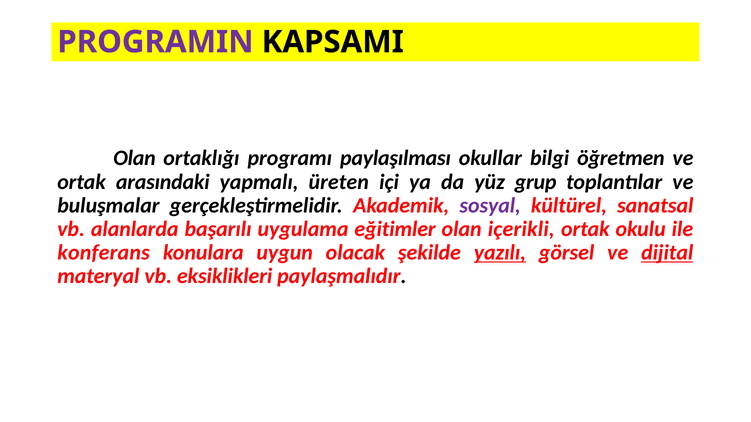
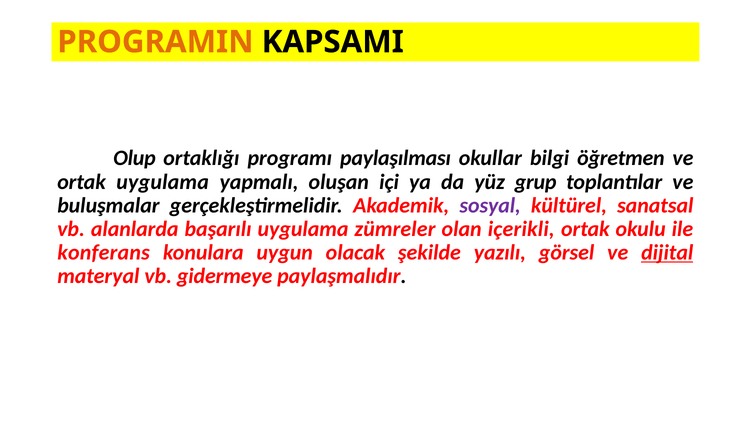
PROGRAMIN colour: purple -> orange (155, 42)
Olan: Olan -> Olup (134, 158)
ortak arasındaki: arasındaki -> uygulama (163, 182)
üreten: üreten -> oluşan (339, 182)
eğitimler: eğitimler -> zümreler (395, 229)
yazılı underline: present -> none (500, 253)
eksiklikleri: eksiklikleri -> gidermeye (225, 276)
